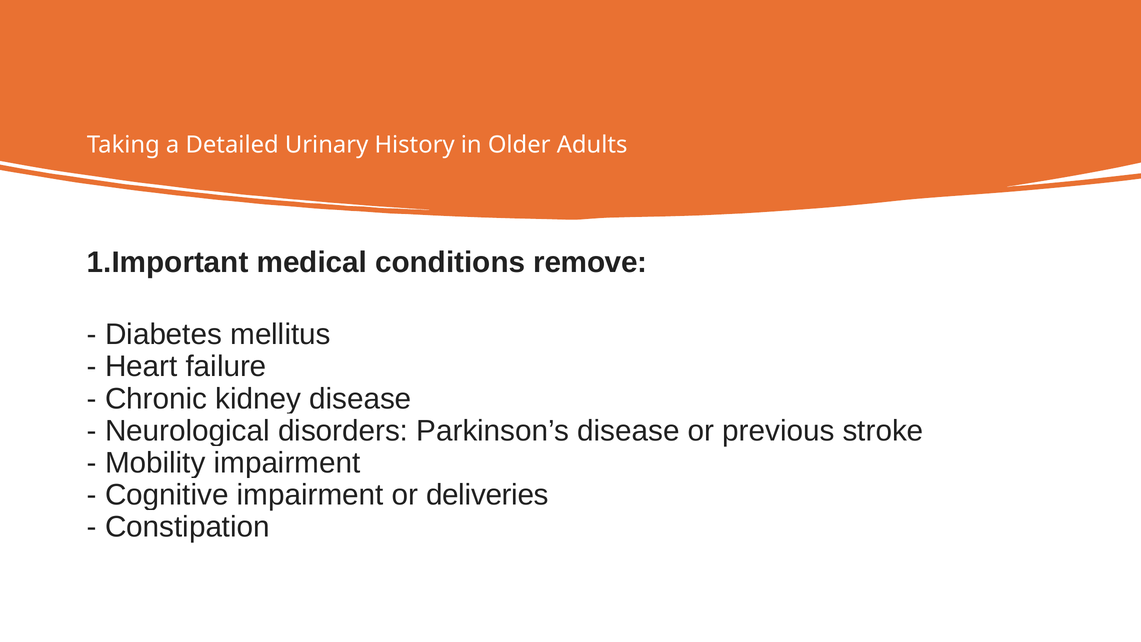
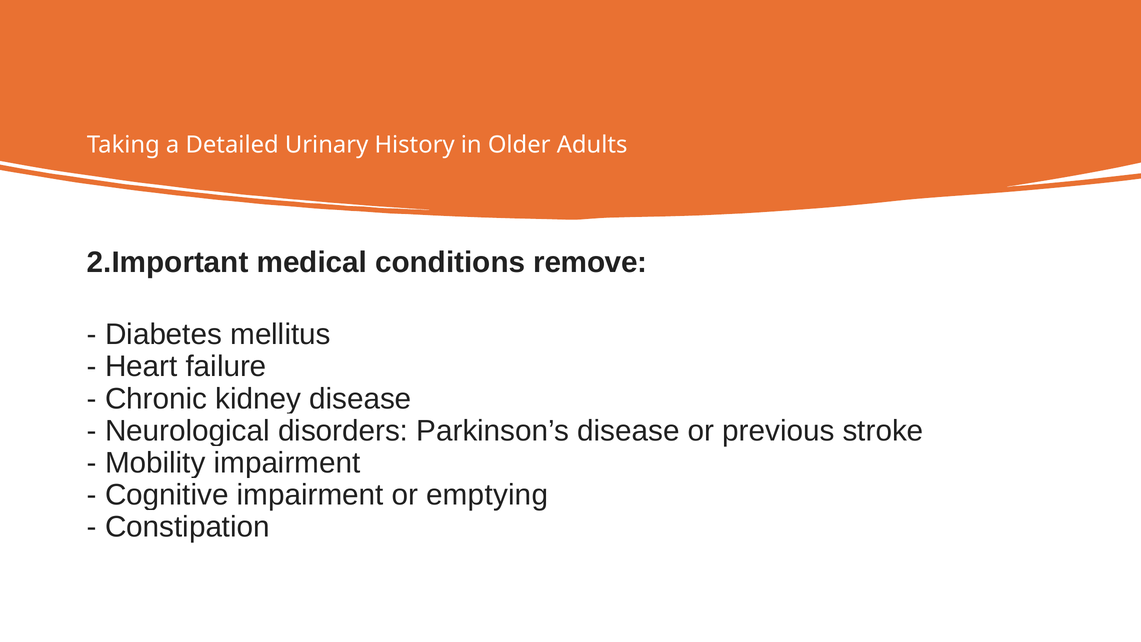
1.Important: 1.Important -> 2.Important (168, 262)
deliveries: deliveries -> emptying (487, 495)
